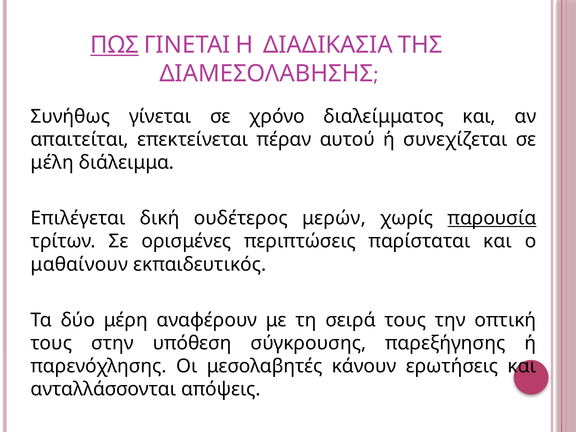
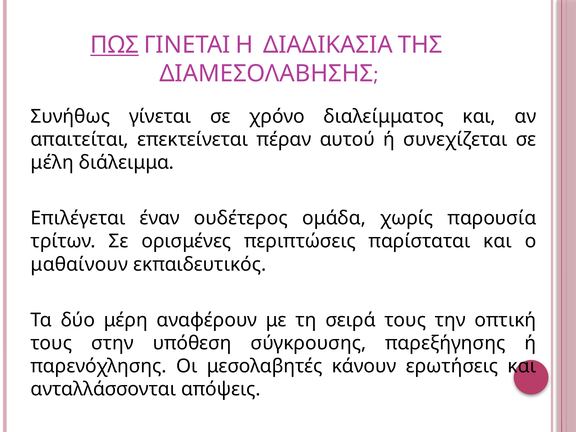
δική: δική -> έναν (160, 218)
μερών: μερών -> ομάδα (334, 218)
παρουσία underline: present -> none (492, 218)
